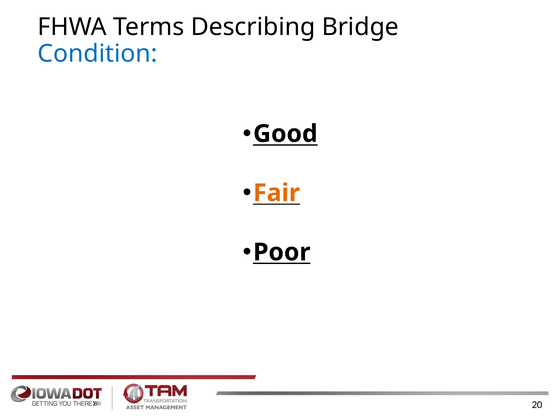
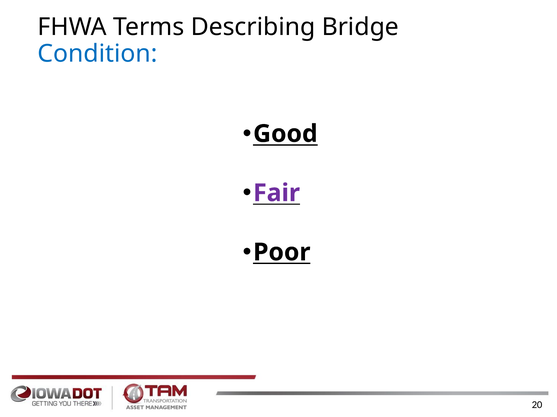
Fair colour: orange -> purple (277, 193)
